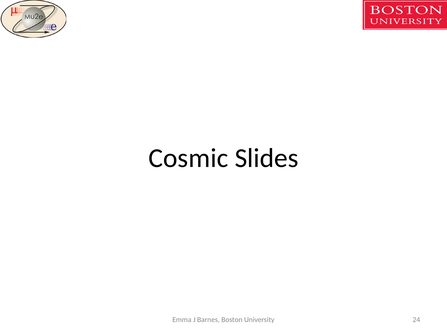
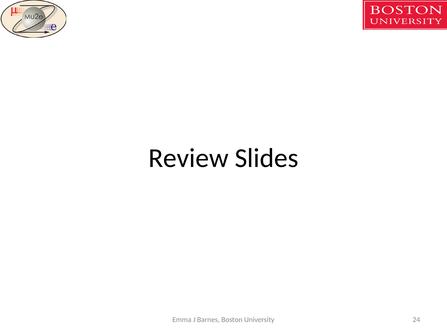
Cosmic: Cosmic -> Review (188, 158)
